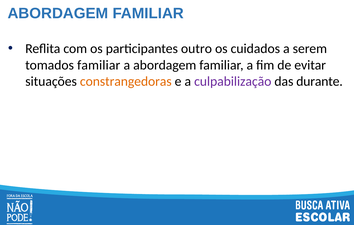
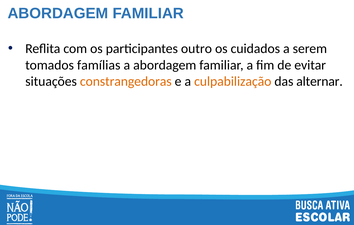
tomados familiar: familiar -> famílias (99, 65)
culpabilização colour: purple -> orange (233, 82)
durante: durante -> alternar (320, 82)
